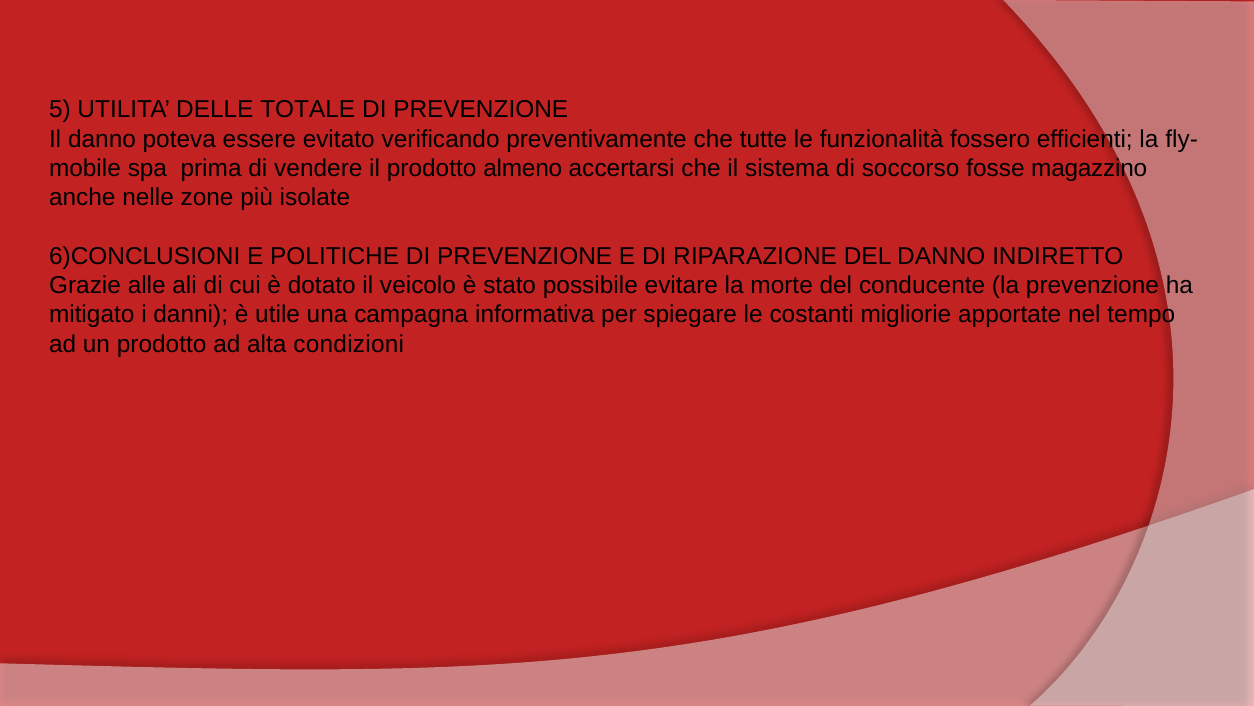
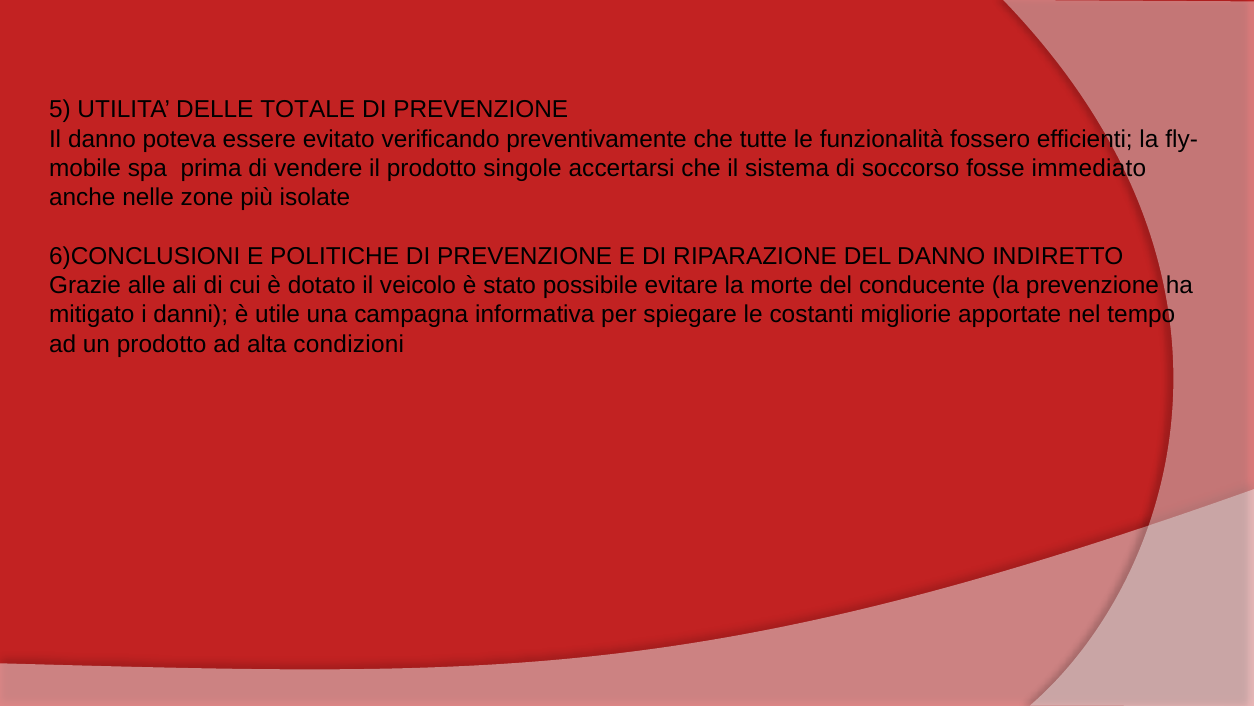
almeno: almeno -> singole (523, 168)
magazzino: magazzino -> immediato (1089, 168)
